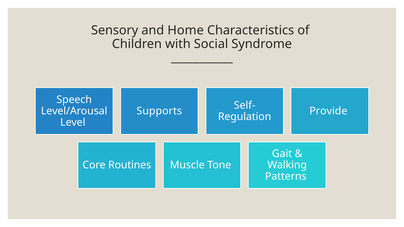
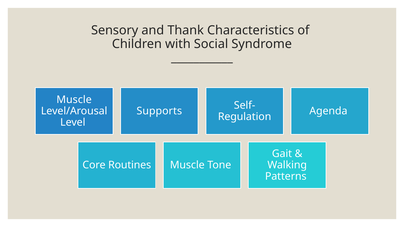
Home: Home -> Thank (186, 30)
Speech: Speech -> Muscle (74, 100)
Provide: Provide -> Agenda (328, 111)
